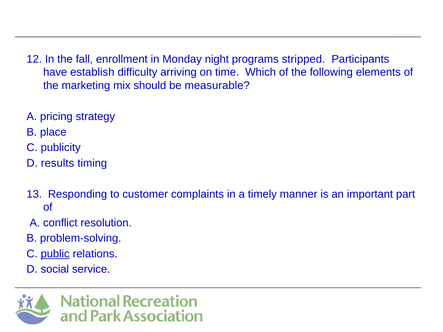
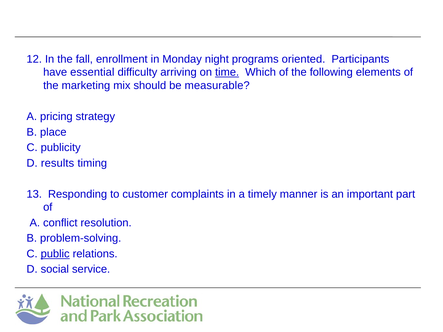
stripped: stripped -> oriented (304, 59)
establish: establish -> essential (92, 72)
time underline: none -> present (227, 72)
